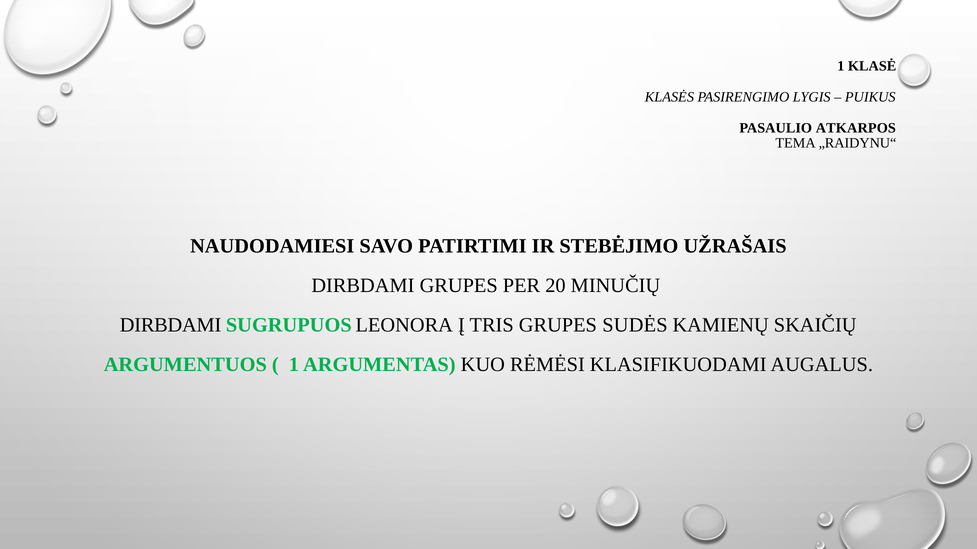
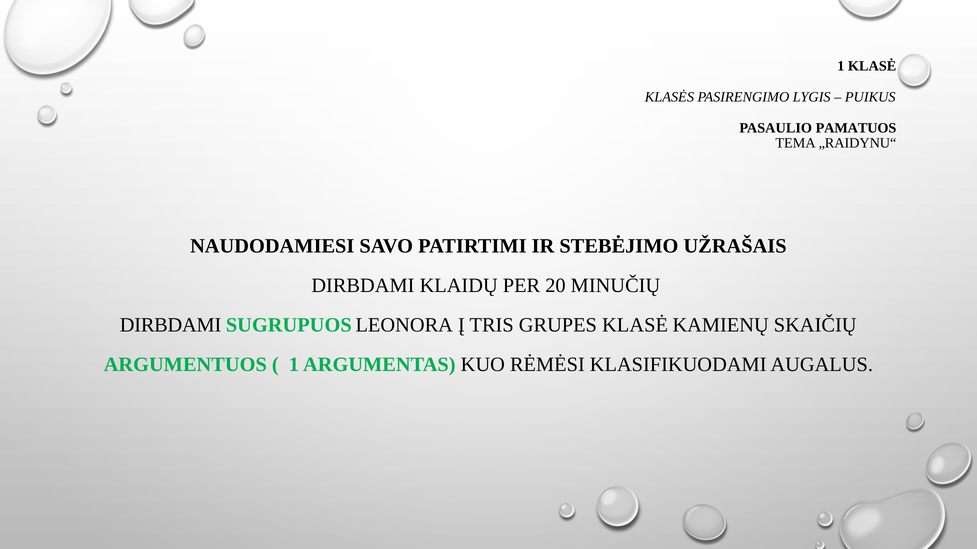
ATKARPOS: ATKARPOS -> PAMATUOS (856, 128)
DIRBDAMI GRUPES: GRUPES -> KLAIDŲ (459, 286)
GRUPES SUDĖS: SUDĖS -> KLASĖ (635, 325)
